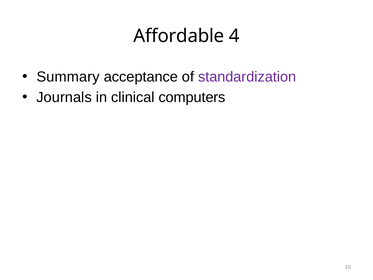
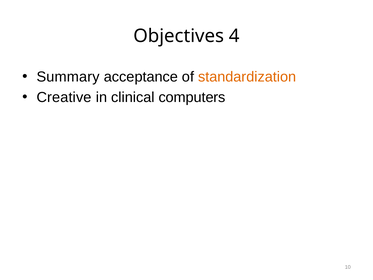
Affordable: Affordable -> Objectives (179, 36)
standardization colour: purple -> orange (247, 77)
Journals: Journals -> Creative (64, 97)
